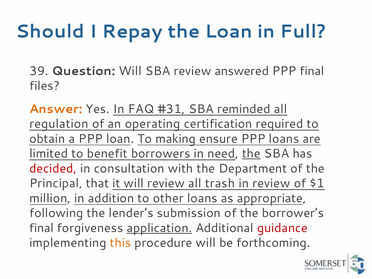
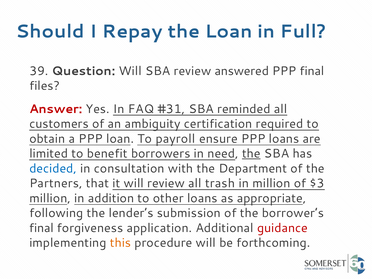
Answer colour: orange -> red (56, 109)
regulation: regulation -> customers (59, 124)
operating: operating -> ambiguity (153, 124)
making: making -> payroll (175, 139)
decided colour: red -> blue (53, 168)
Principal: Principal -> Partners (56, 183)
in review: review -> million (271, 183)
$1: $1 -> $3 (317, 183)
application underline: present -> none (159, 228)
